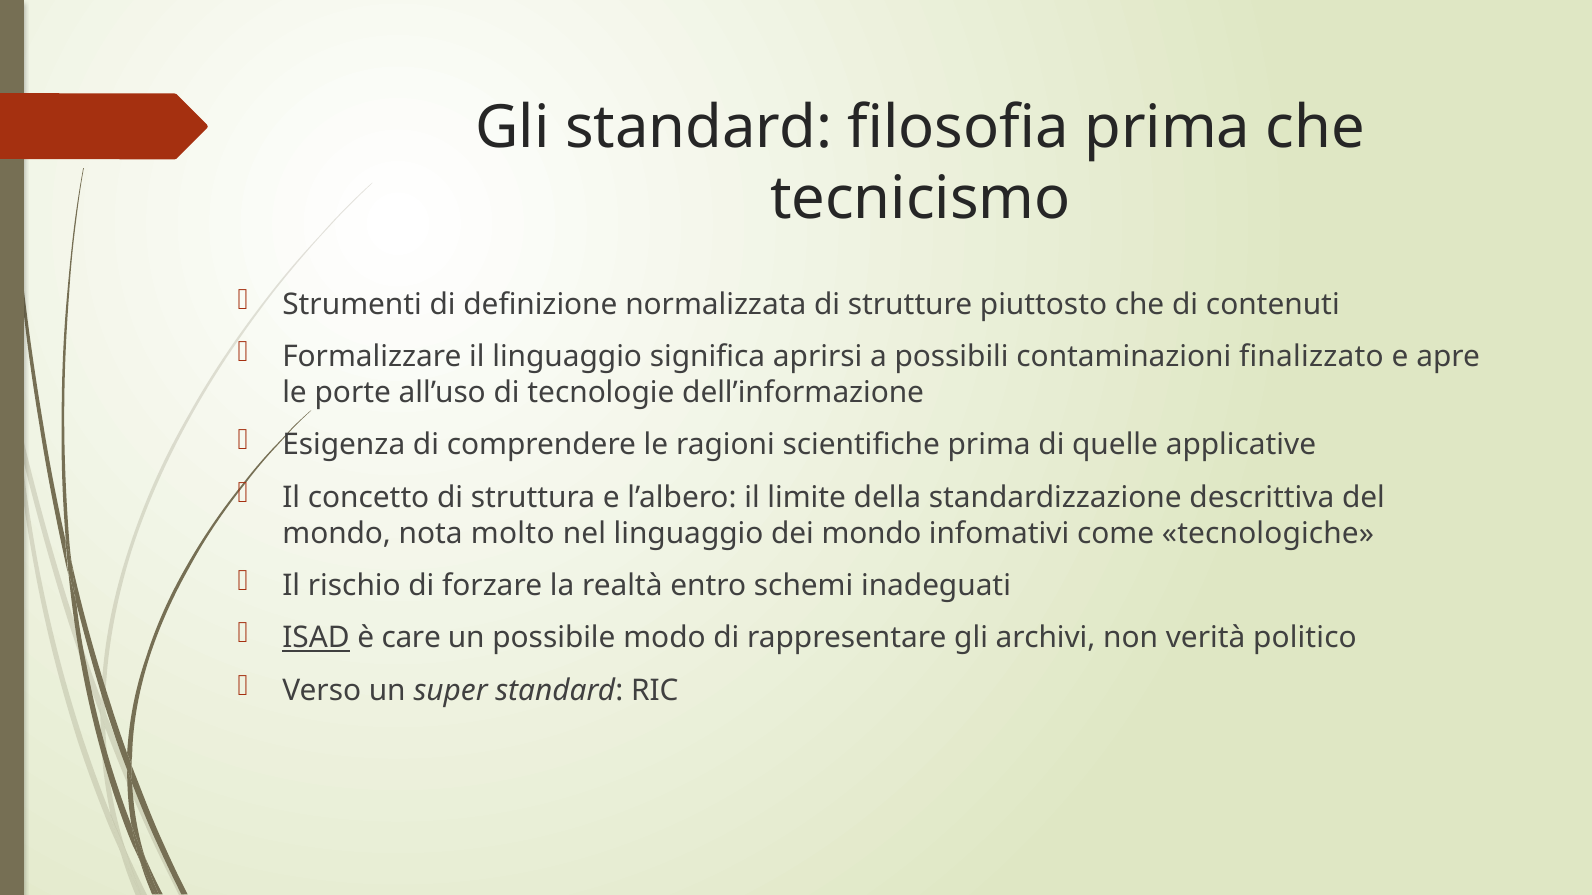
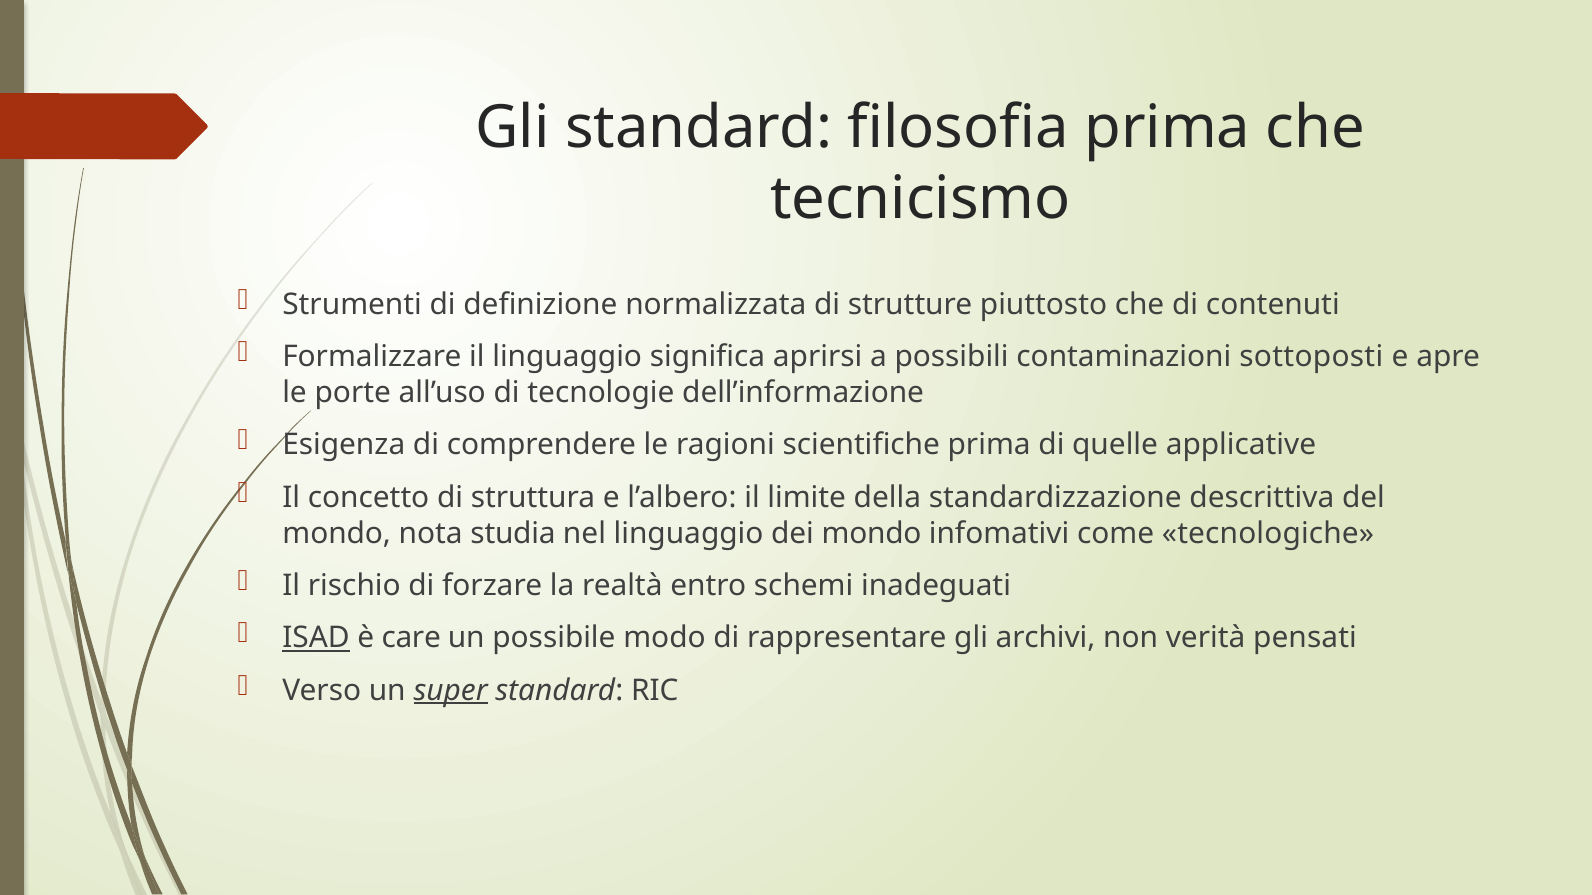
finalizzato: finalizzato -> sottoposti (1311, 357)
molto: molto -> studia (513, 533)
politico: politico -> pensati (1305, 638)
super underline: none -> present (451, 691)
